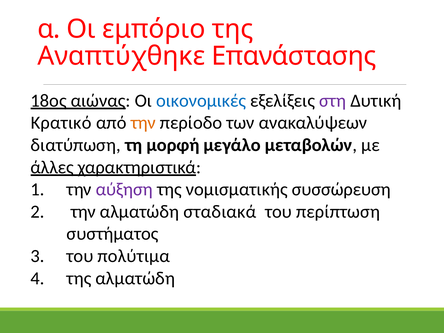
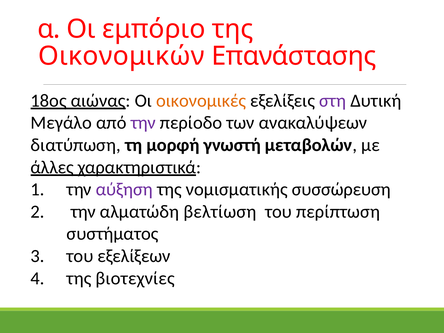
Αναπτύχθηκε: Αναπτύχθηκε -> Οικονομικών (121, 56)
οικονομικές colour: blue -> orange (201, 101)
Κρατικό: Κρατικό -> Μεγάλο (61, 123)
την colour: orange -> purple (143, 123)
μεγάλο: μεγάλο -> γνωστή (232, 145)
σταδιακά: σταδιακά -> βελτίωση (220, 212)
πολύτιμα: πολύτιμα -> εξελίξεων (134, 256)
της αλματώδη: αλματώδη -> βιοτεχνίες (135, 278)
